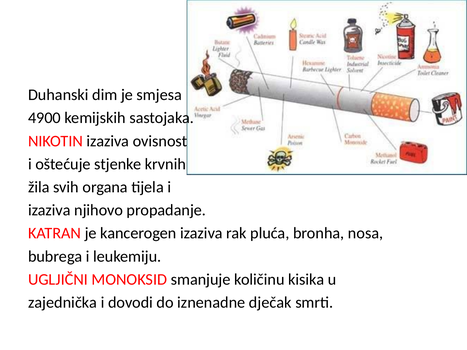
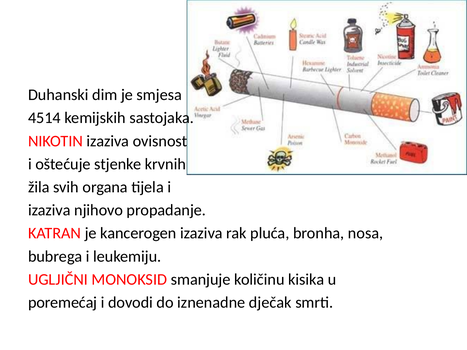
4900: 4900 -> 4514 (44, 118)
zajednička: zajednička -> poremećaj (63, 303)
